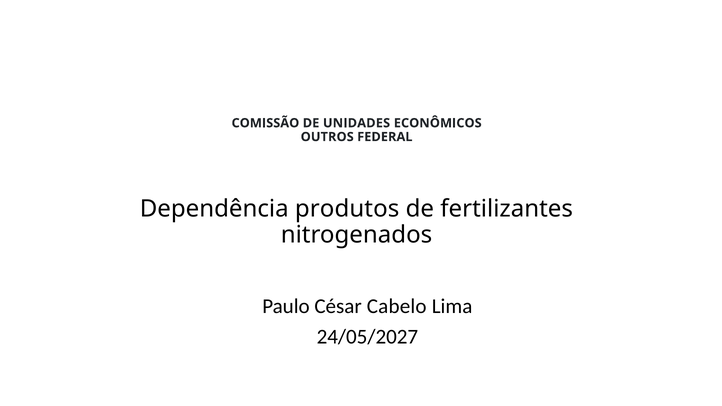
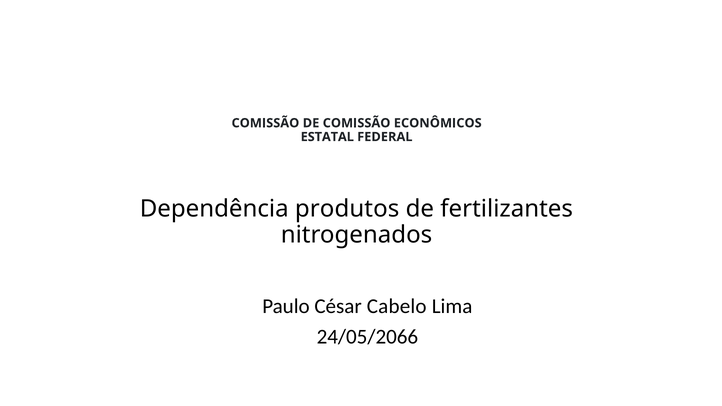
DE UNIDADES: UNIDADES -> COMISSÃO (357, 123)
OUTROS: OUTROS -> ESTATAL (327, 137)
24/05/2027: 24/05/2027 -> 24/05/2066 (367, 337)
